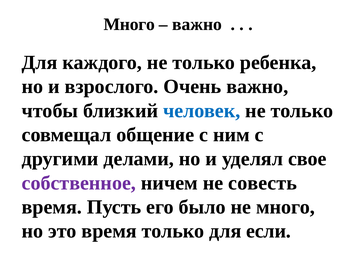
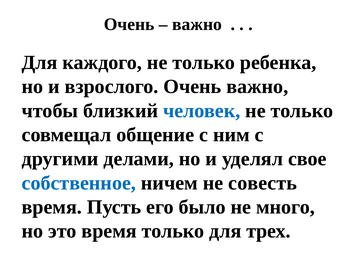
Много: Много -> Очень (129, 24)
собственное colour: purple -> blue (79, 183)
если: если -> трех (268, 231)
